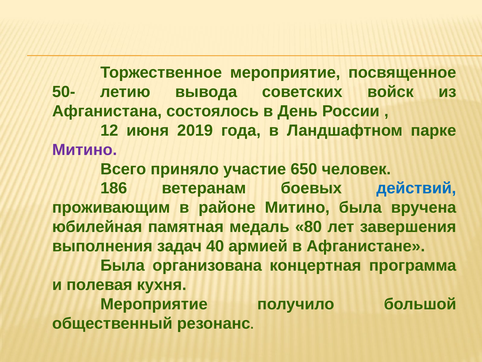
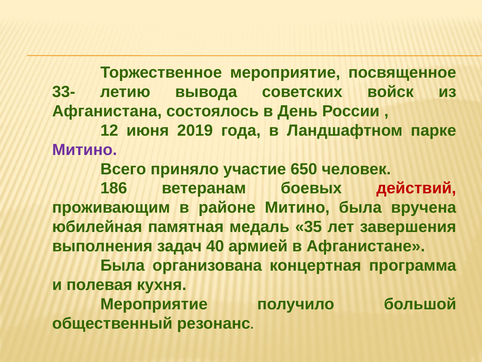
50-: 50- -> 33- (64, 92)
действий colour: blue -> red (416, 188)
80: 80 -> 35 (308, 227)
